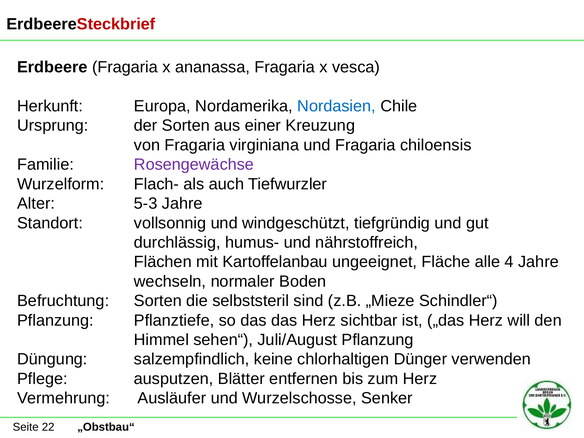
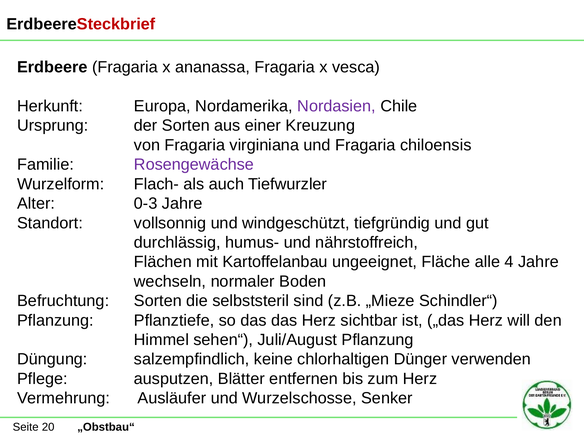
Nordasien colour: blue -> purple (337, 106)
5-3: 5-3 -> 0-3 (146, 204)
22: 22 -> 20 (48, 427)
